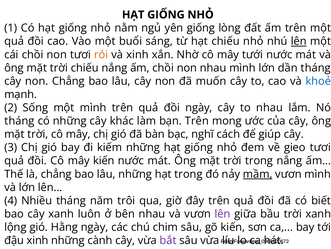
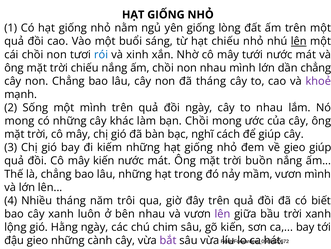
rói colour: orange -> blue (101, 54)
dần tháng: tháng -> chẳng (316, 68)
đã muốn: muốn -> tháng (211, 81)
khoẻ colour: blue -> purple (318, 81)
tháng: tháng -> mong (19, 121)
bạn Trên: Trên -> Chồi (197, 121)
gieo tươi: tươi -> giúp (320, 147)
trời trong: trong -> buồn (259, 160)
mầm underline: present -> none (258, 174)
đậu xinh: xinh -> gieo (38, 240)
